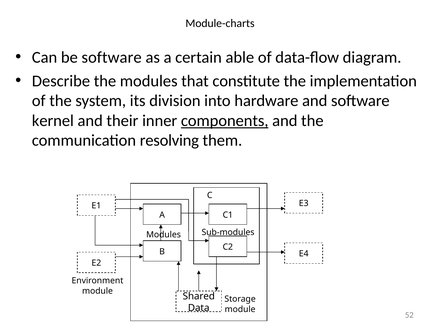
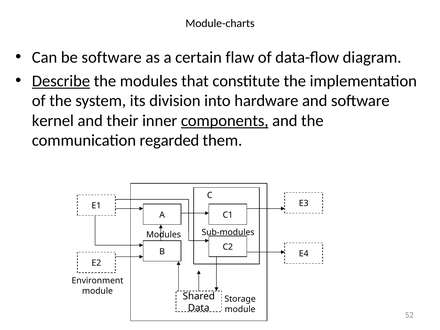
able: able -> flaw (240, 57)
Describe underline: none -> present (61, 81)
resolving: resolving -> regarded (169, 140)
